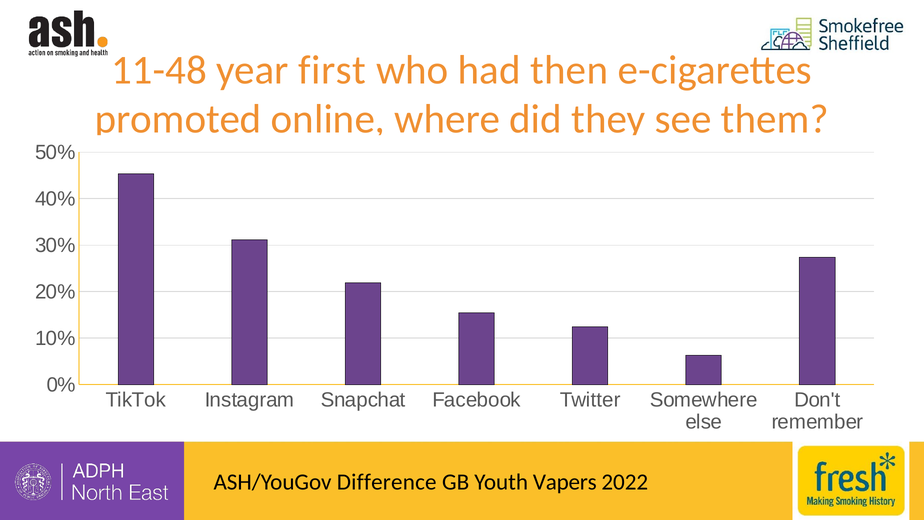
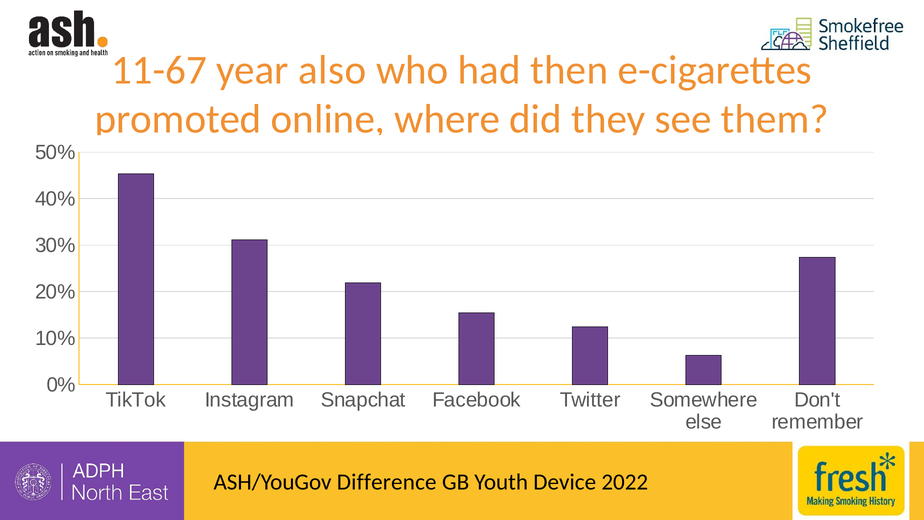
11-48: 11-48 -> 11-67 (159, 70)
first: first -> also (332, 70)
Vapers: Vapers -> Device (565, 482)
